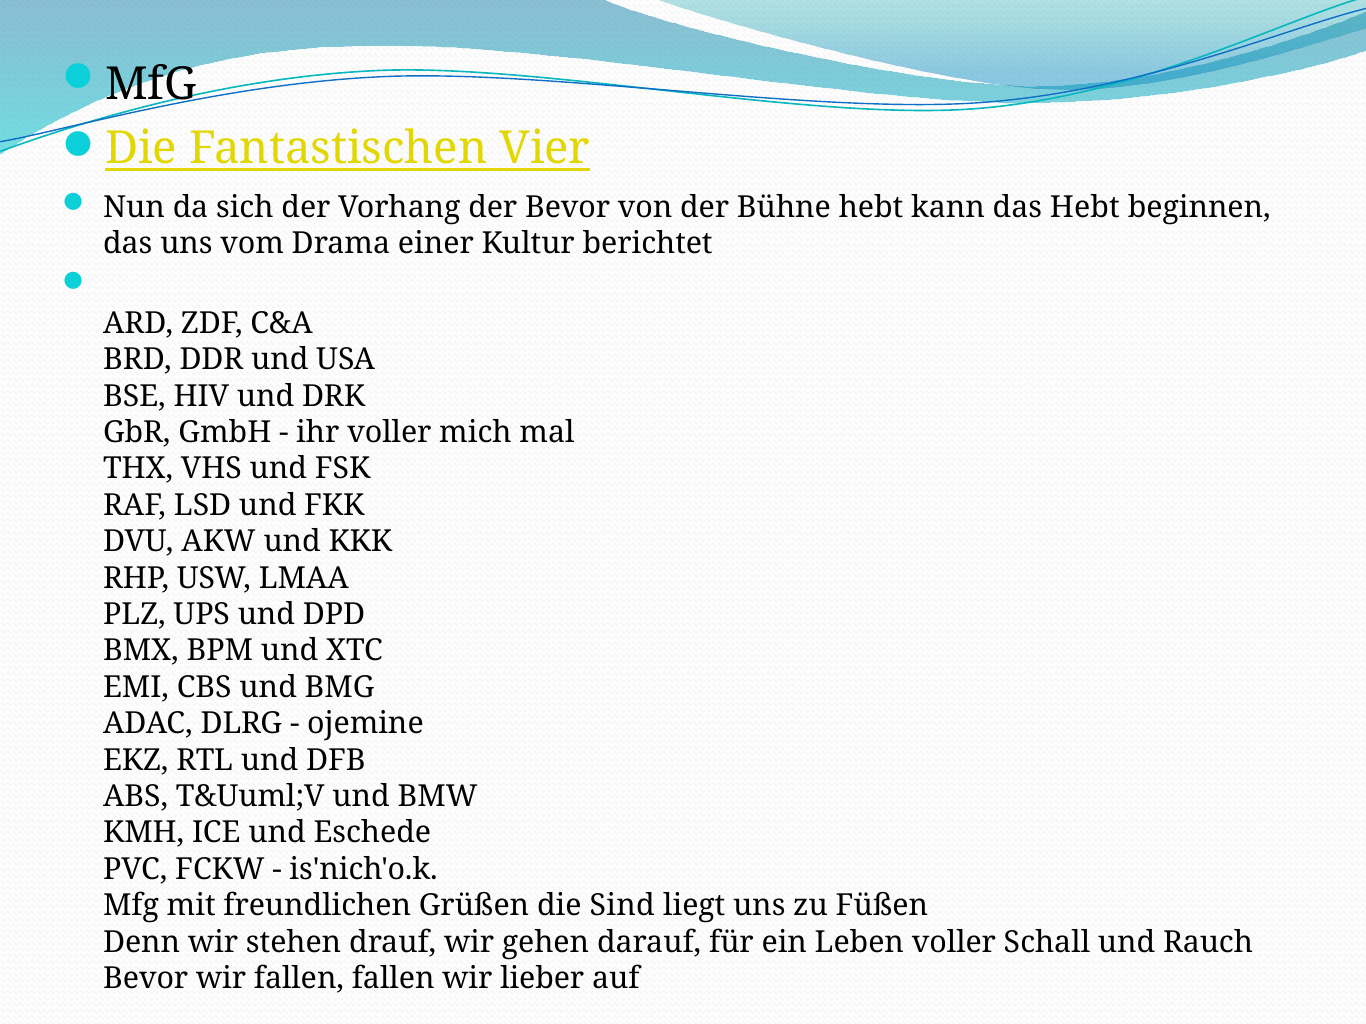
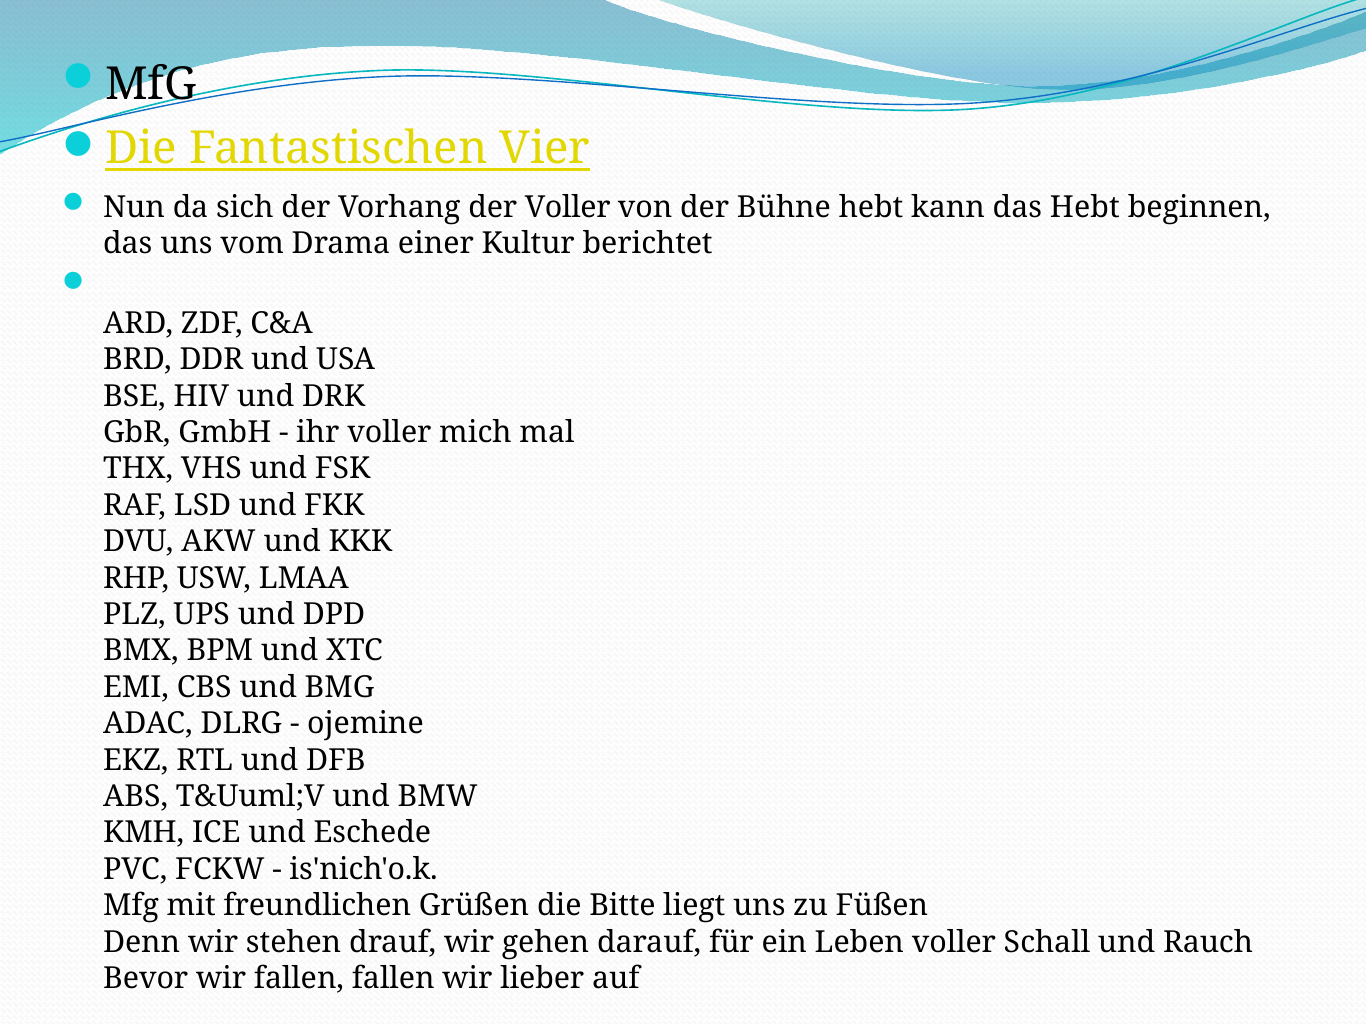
der Bevor: Bevor -> Voller (568, 208)
Sind: Sind -> Bitte (622, 906)
